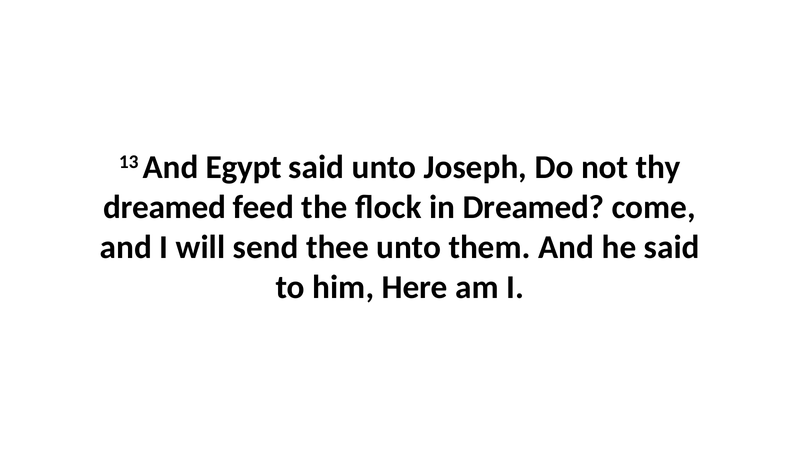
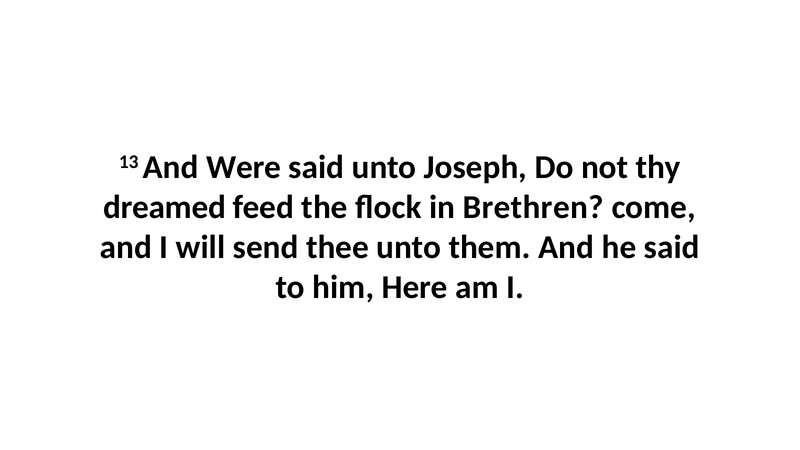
Egypt: Egypt -> Were (244, 167)
in Dreamed: Dreamed -> Brethren (533, 207)
